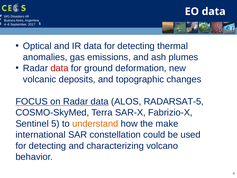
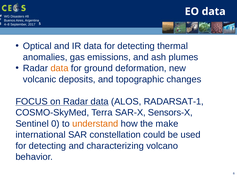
data colour: red -> orange (60, 68)
RADARSAT-5: RADARSAT-5 -> RADARSAT-1 (174, 101)
Fabrizio-X: Fabrizio-X -> Sensors-X (170, 112)
5: 5 -> 0 (55, 123)
